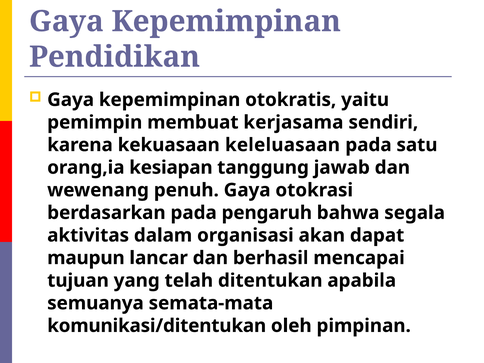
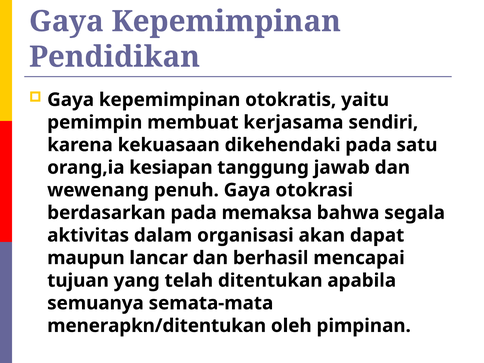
keleluasaan: keleluasaan -> dikehendaki (283, 145)
pengaruh: pengaruh -> memaksa (267, 213)
komunikasi/ditentukan: komunikasi/ditentukan -> menerapkn/ditentukan (157, 326)
